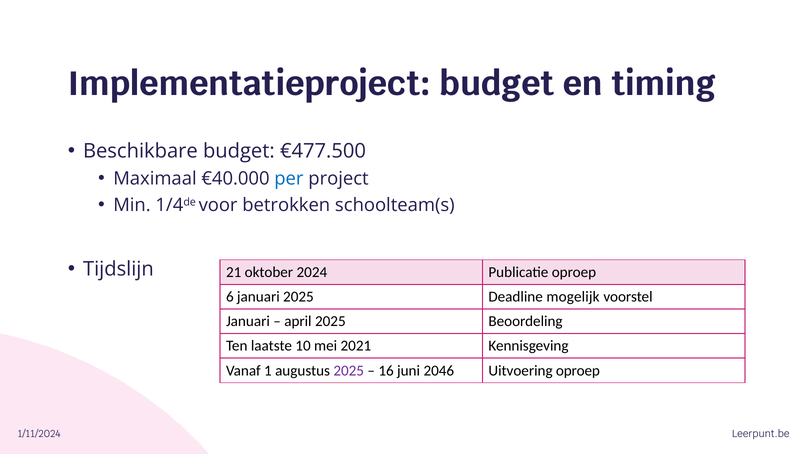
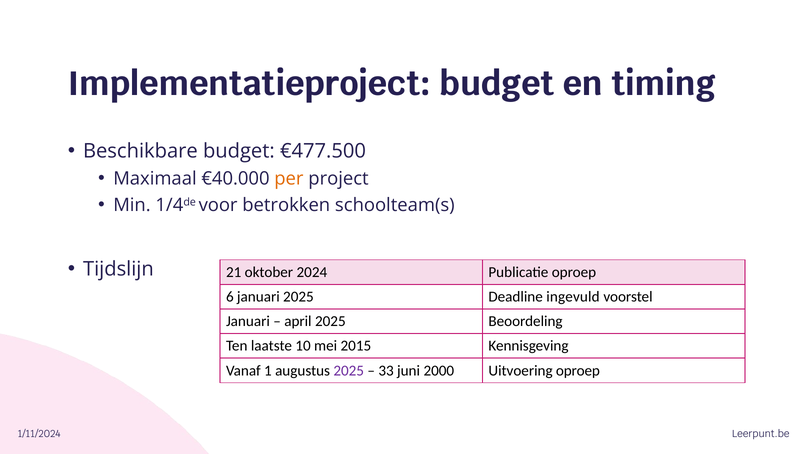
per colour: blue -> orange (289, 179)
mogelijk: mogelijk -> ingevuld (573, 297)
2021: 2021 -> 2015 (356, 346)
16: 16 -> 33 (386, 370)
2046: 2046 -> 2000 (439, 370)
